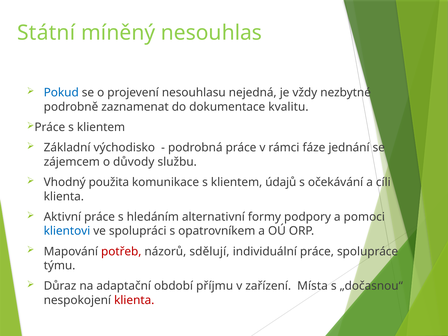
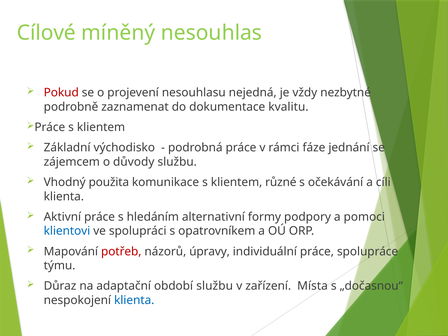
Státní: Státní -> Cílové (46, 33)
Pokud colour: blue -> red (61, 93)
údajů: údajů -> různé (281, 182)
sdělují: sdělují -> úpravy (210, 251)
období příjmu: příjmu -> službu (215, 286)
klienta colour: red -> blue (134, 300)
